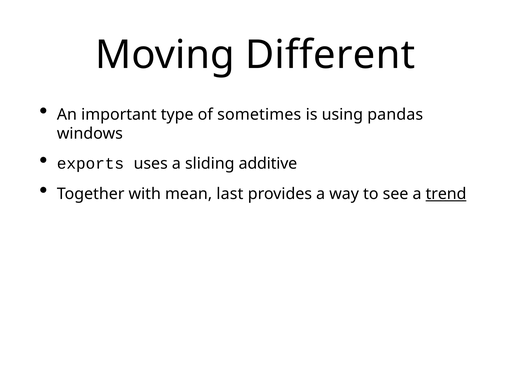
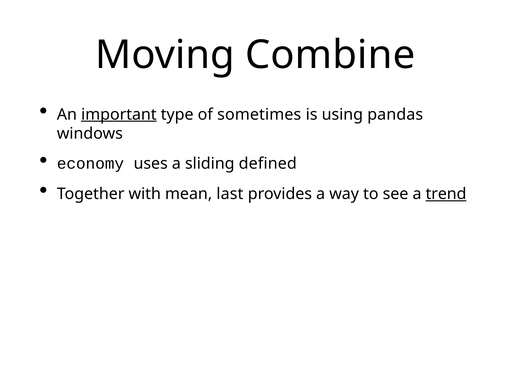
Different: Different -> Combine (330, 55)
important underline: none -> present (119, 115)
exports: exports -> economy (90, 164)
additive: additive -> defined (268, 164)
